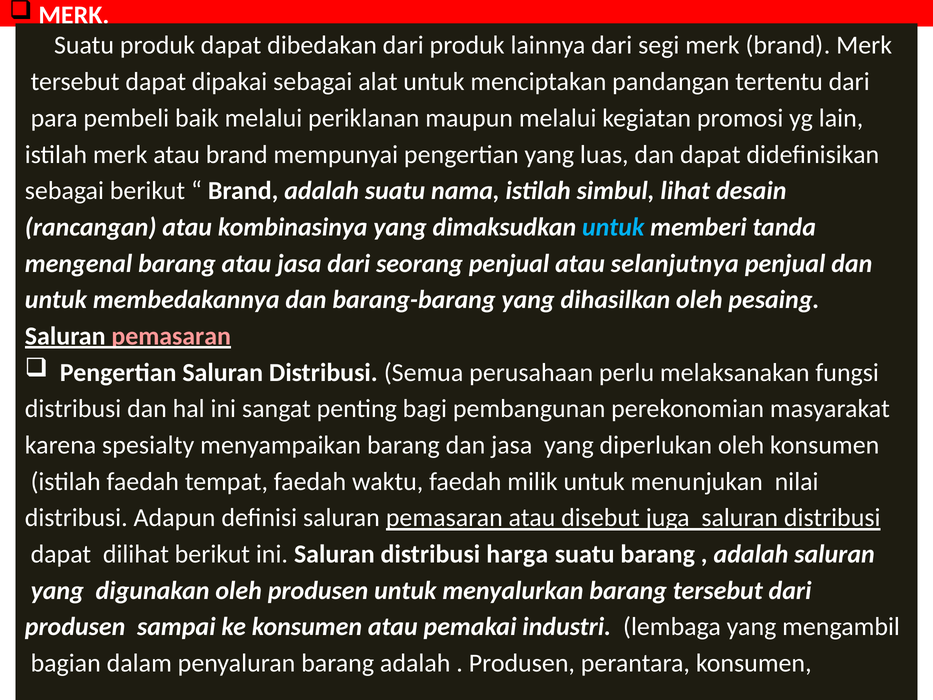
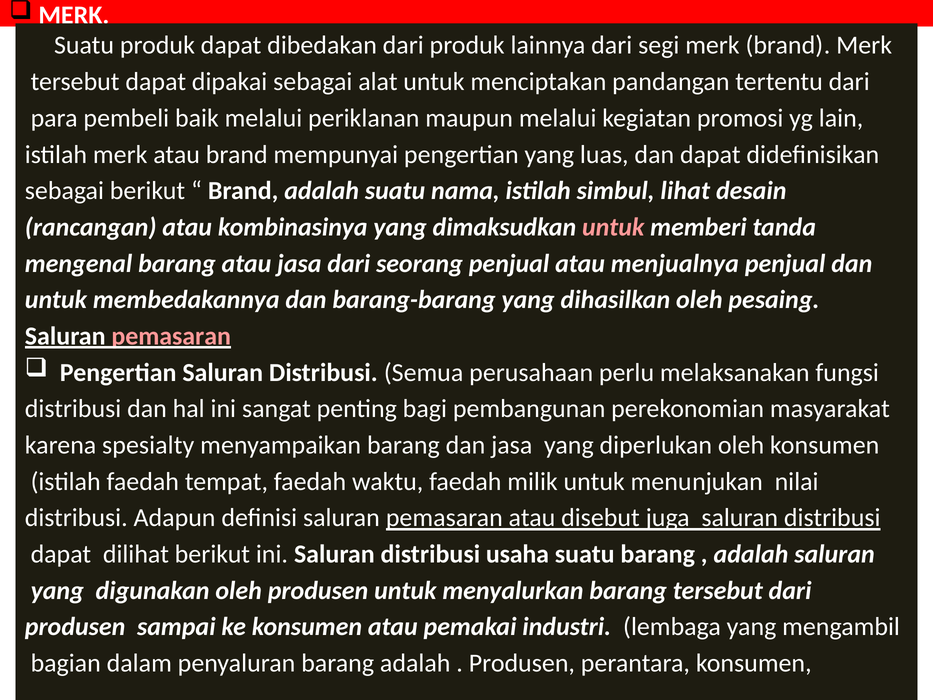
untuk colour: light blue -> pink (613, 227)
selanjutnya: selanjutnya -> menjualnya (675, 263)
harga: harga -> usaha (517, 554)
